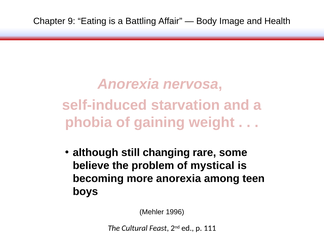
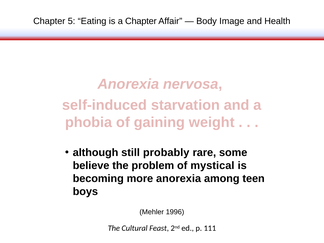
9: 9 -> 5 (72, 21)
a Battling: Battling -> Chapter (141, 21)
changing: changing -> probably (166, 153)
